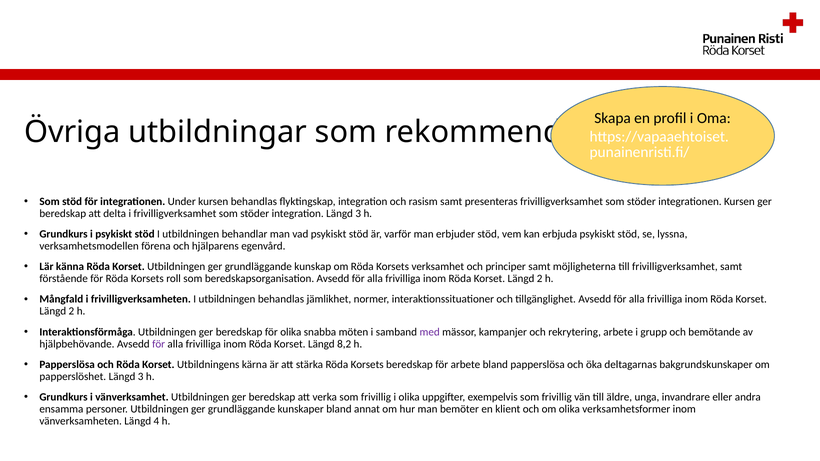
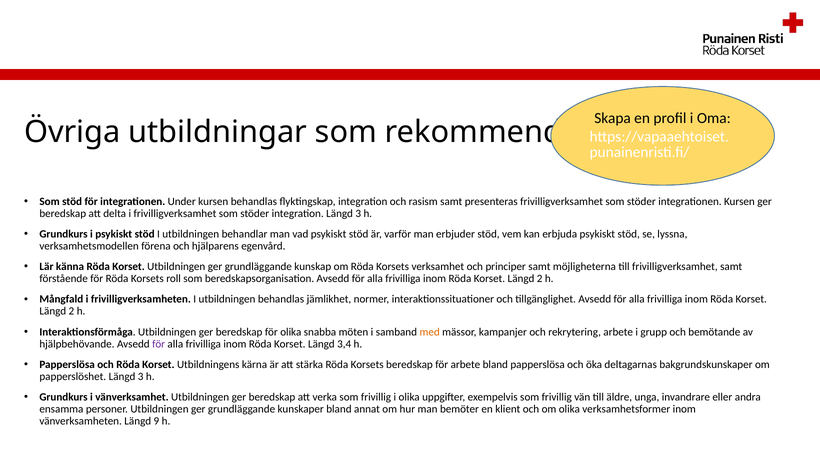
med colour: purple -> orange (430, 332)
8,2: 8,2 -> 3,4 (344, 344)
4: 4 -> 9 (156, 421)
